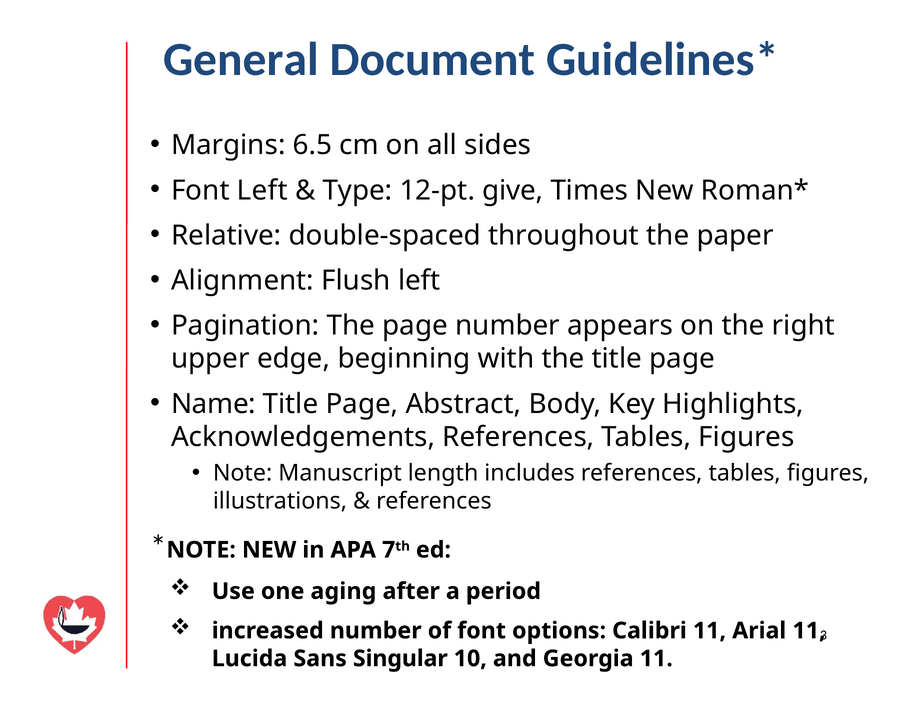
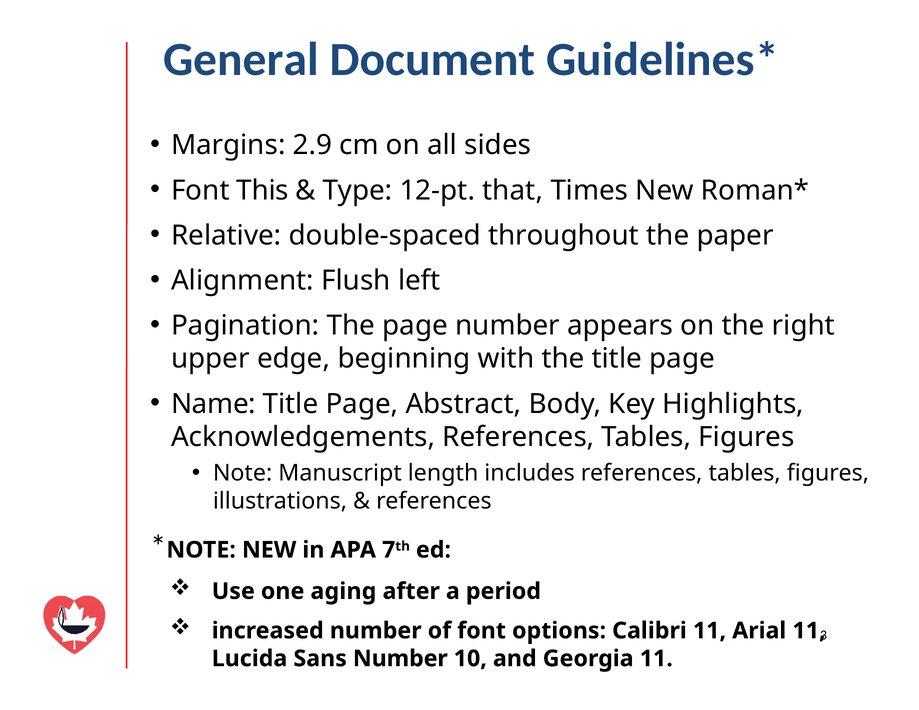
6.5: 6.5 -> 2.9 (312, 145)
Font Left: Left -> This (263, 190)
give: give -> that (513, 190)
Sans Singular: Singular -> Number (400, 659)
